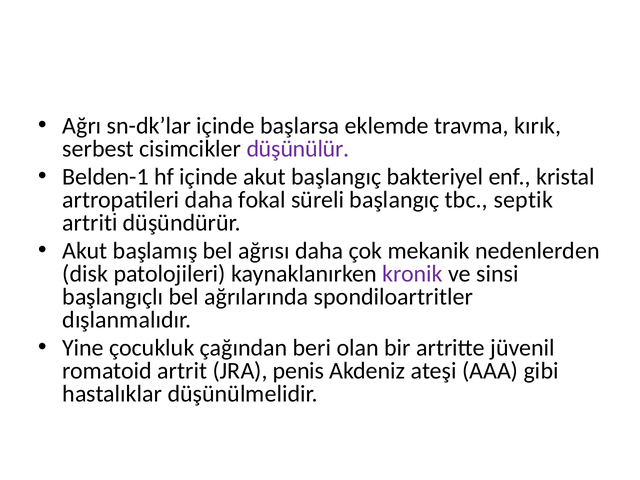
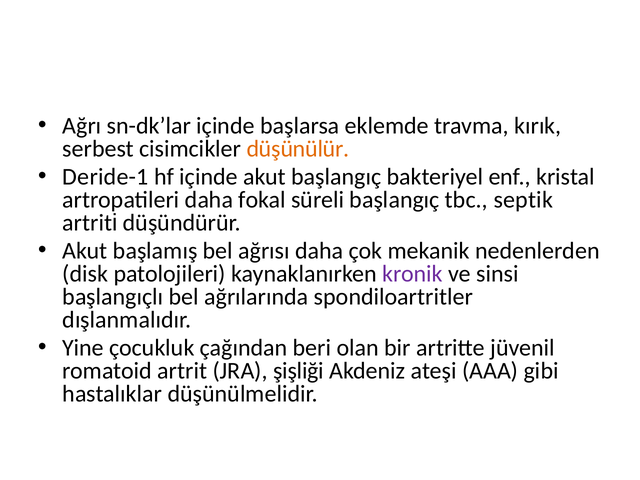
düşünülür colour: purple -> orange (298, 149)
Belden-1: Belden-1 -> Deride-1 (105, 177)
penis: penis -> şişliği (298, 371)
